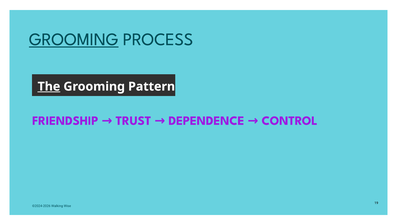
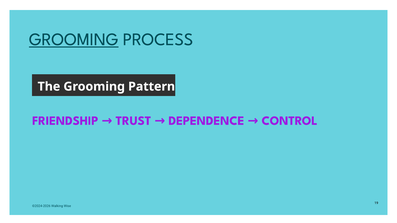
The underline: present -> none (49, 87)
